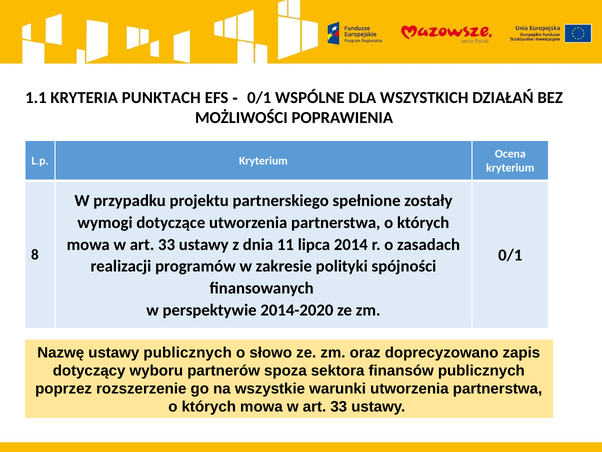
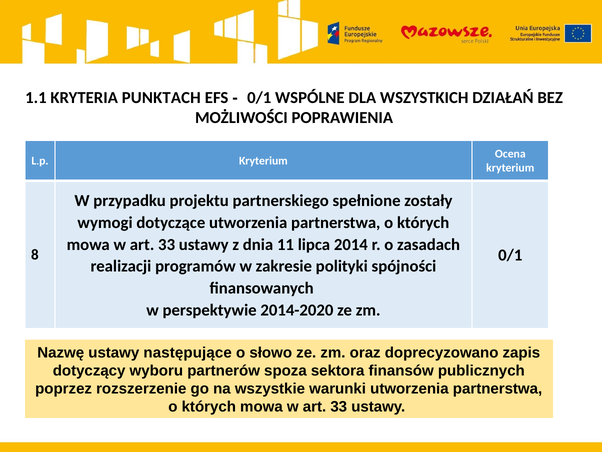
ustawy publicznych: publicznych -> następujące (188, 352)
